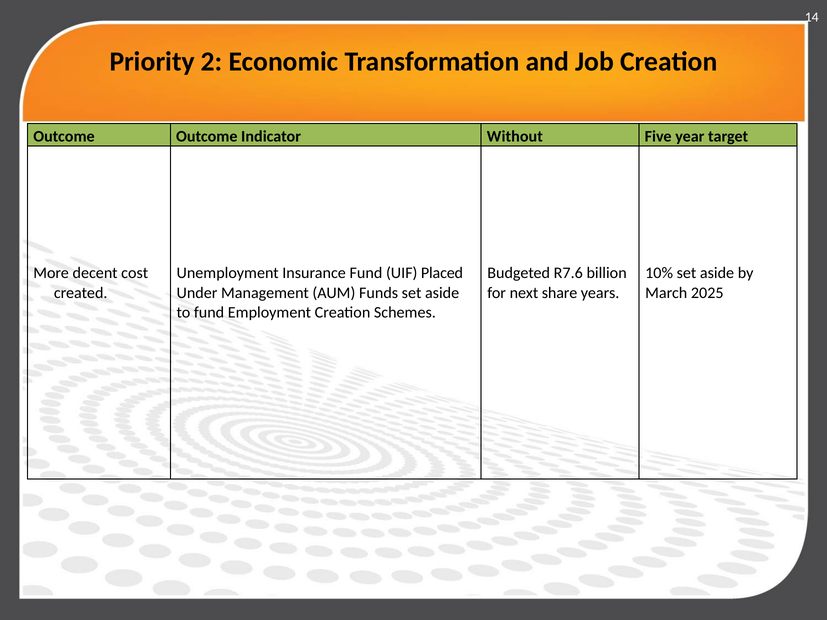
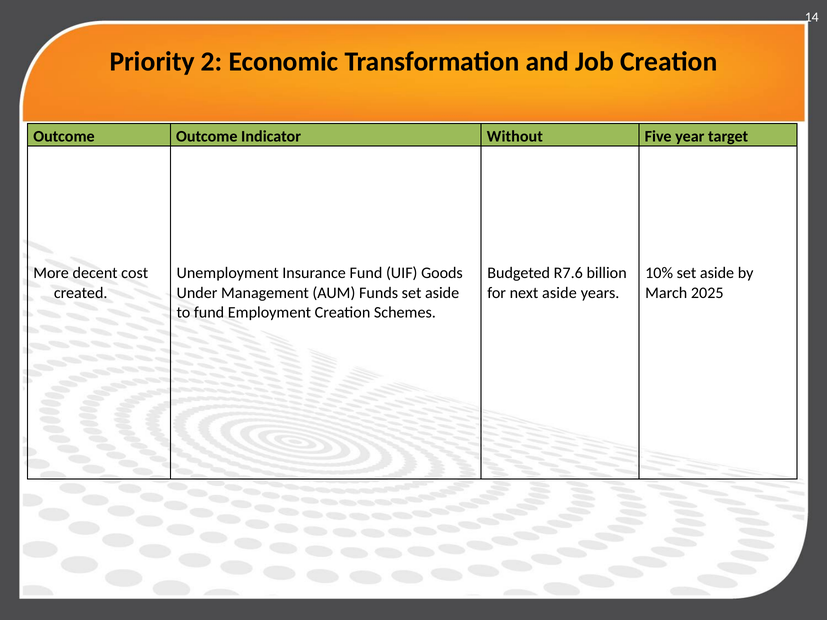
Placed: Placed -> Goods (442, 273)
next share: share -> aside (559, 293)
